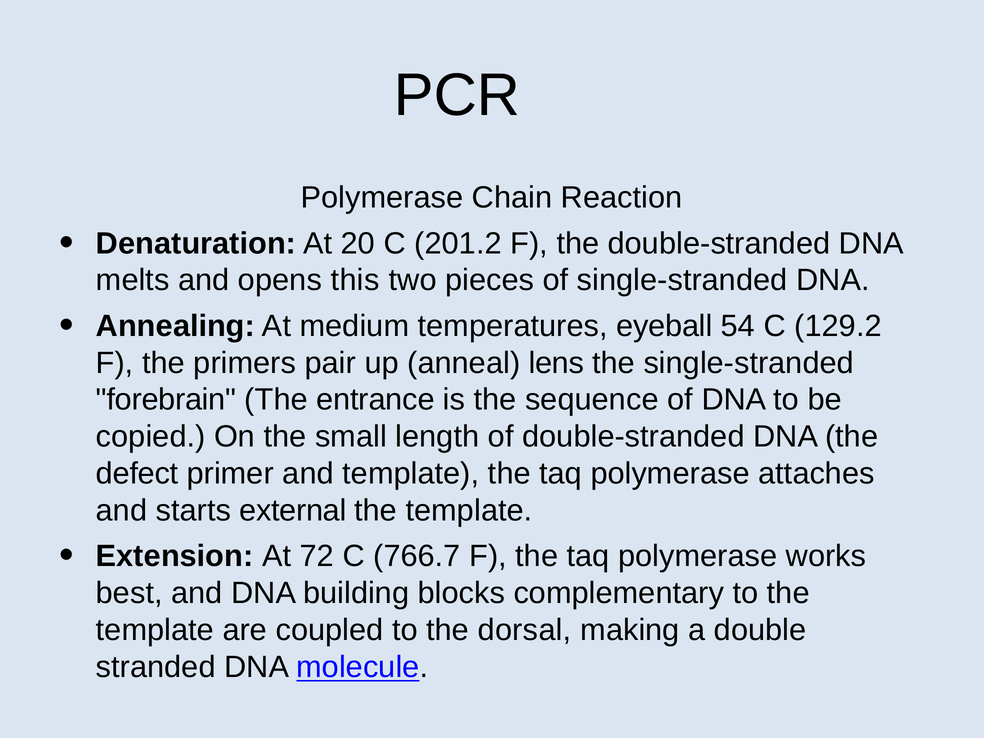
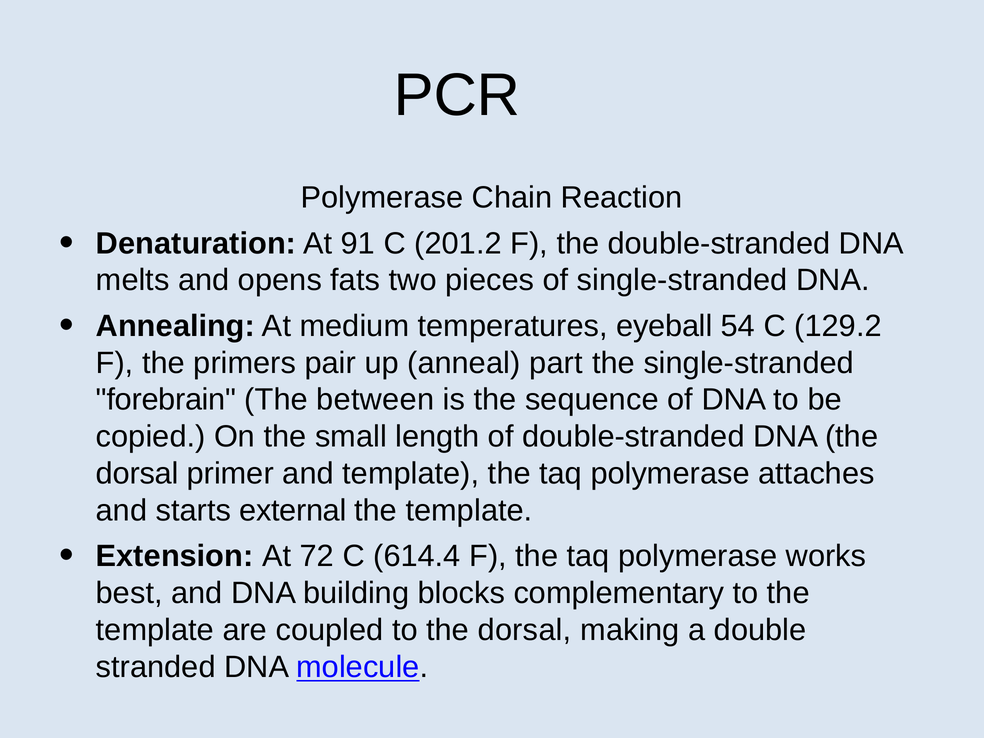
20: 20 -> 91 (358, 243)
this: this -> fats (355, 280)
lens: lens -> part (556, 363)
entrance: entrance -> between (375, 400)
defect: defect -> dorsal (137, 474)
766.7: 766.7 -> 614.4 (417, 556)
